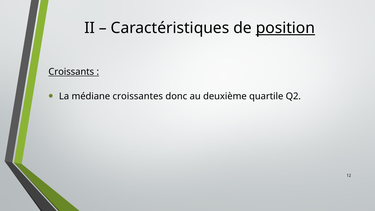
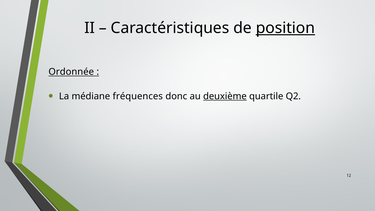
Croissants: Croissants -> Ordonnée (71, 72)
croissantes: croissantes -> fréquences (138, 96)
deuxième underline: none -> present (225, 96)
